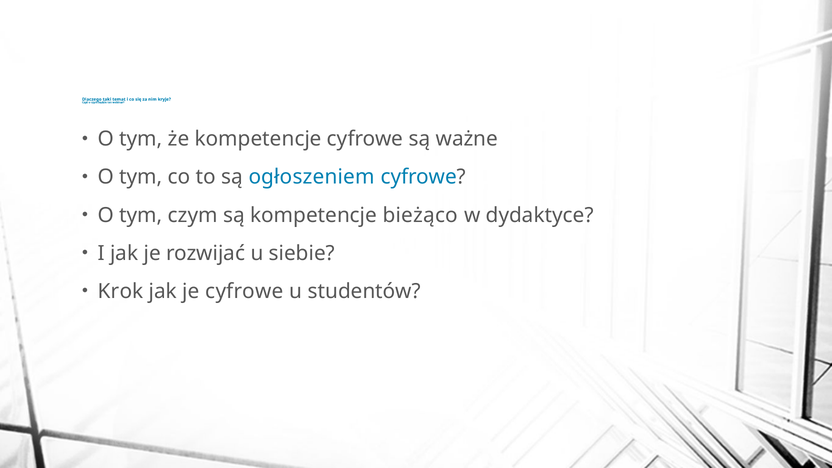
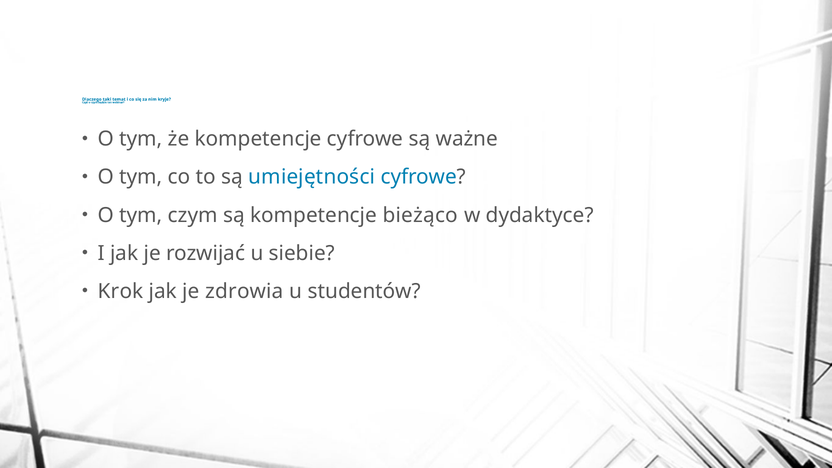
ogłoszeniem: ogłoszeniem -> umiejętności (312, 177)
je cyfrowe: cyfrowe -> zdrowia (244, 291)
